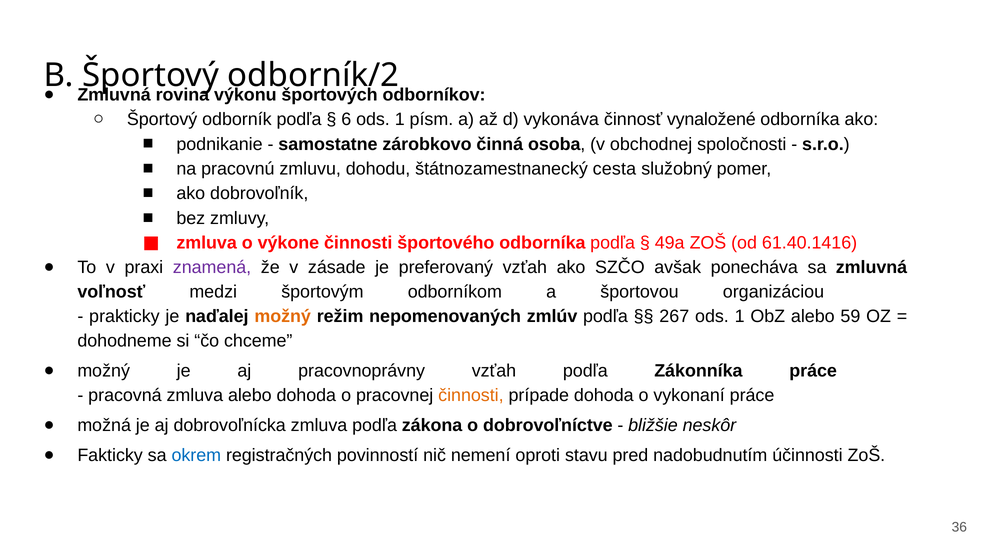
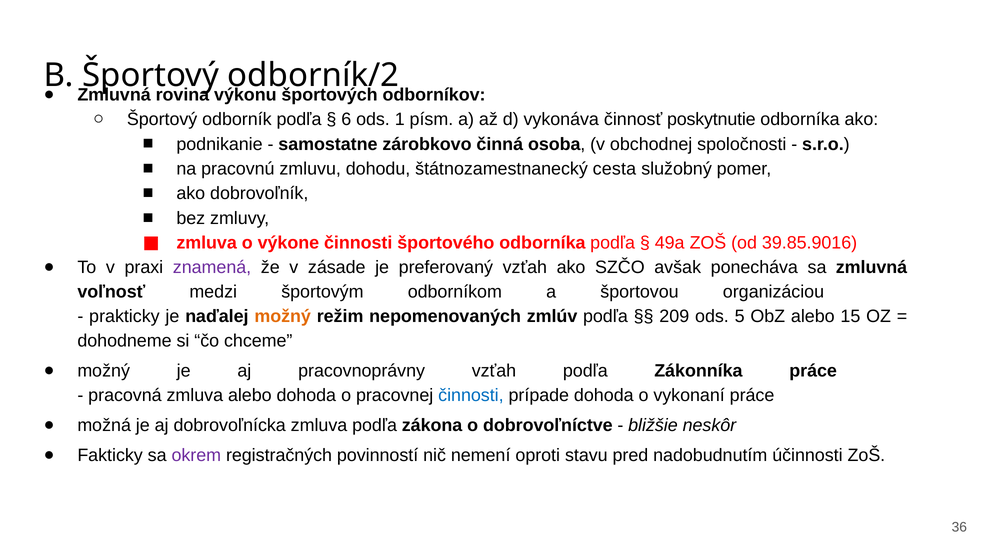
vynaložené: vynaložené -> poskytnutie (711, 119)
61.40.1416: 61.40.1416 -> 39.85.9016 (810, 243)
267: 267 -> 209 (674, 316)
1: 1 -> 5 (740, 316)
59: 59 -> 15 (850, 316)
činnosti colour: orange -> blue (471, 395)
okrem colour: blue -> purple (196, 455)
